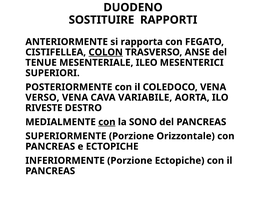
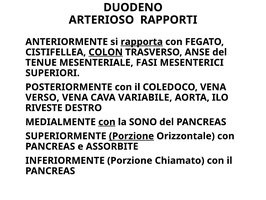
SOSTITUIRE: SOSTITUIRE -> ARTERIOSO (101, 20)
rapporta underline: none -> present (142, 42)
ILEO: ILEO -> FASI (147, 62)
Porzione underline: none -> present (131, 136)
e ECTOPICHE: ECTOPICHE -> ASSORBITE (112, 146)
Porzione Ectopiche: Ectopiche -> Chiamato (180, 160)
